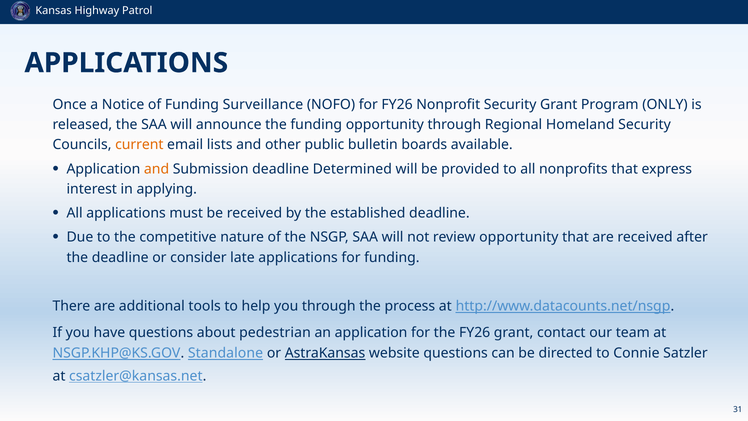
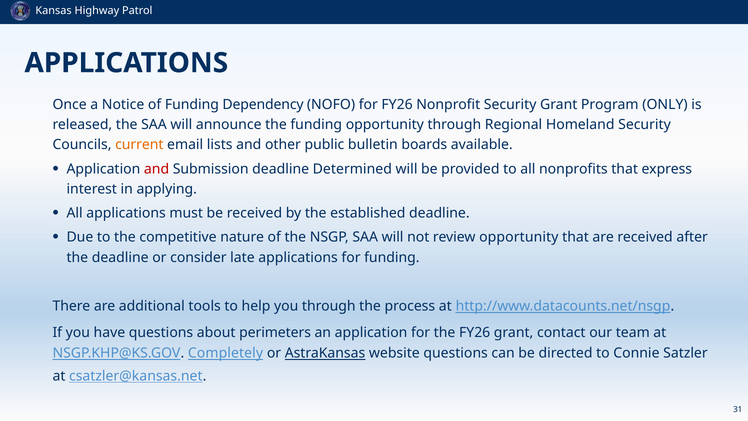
Surveillance: Surveillance -> Dependency (263, 104)
and colour: orange -> red (157, 169)
pedestrian: pedestrian -> perimeters (275, 332)
Standalone: Standalone -> Completely (225, 353)
